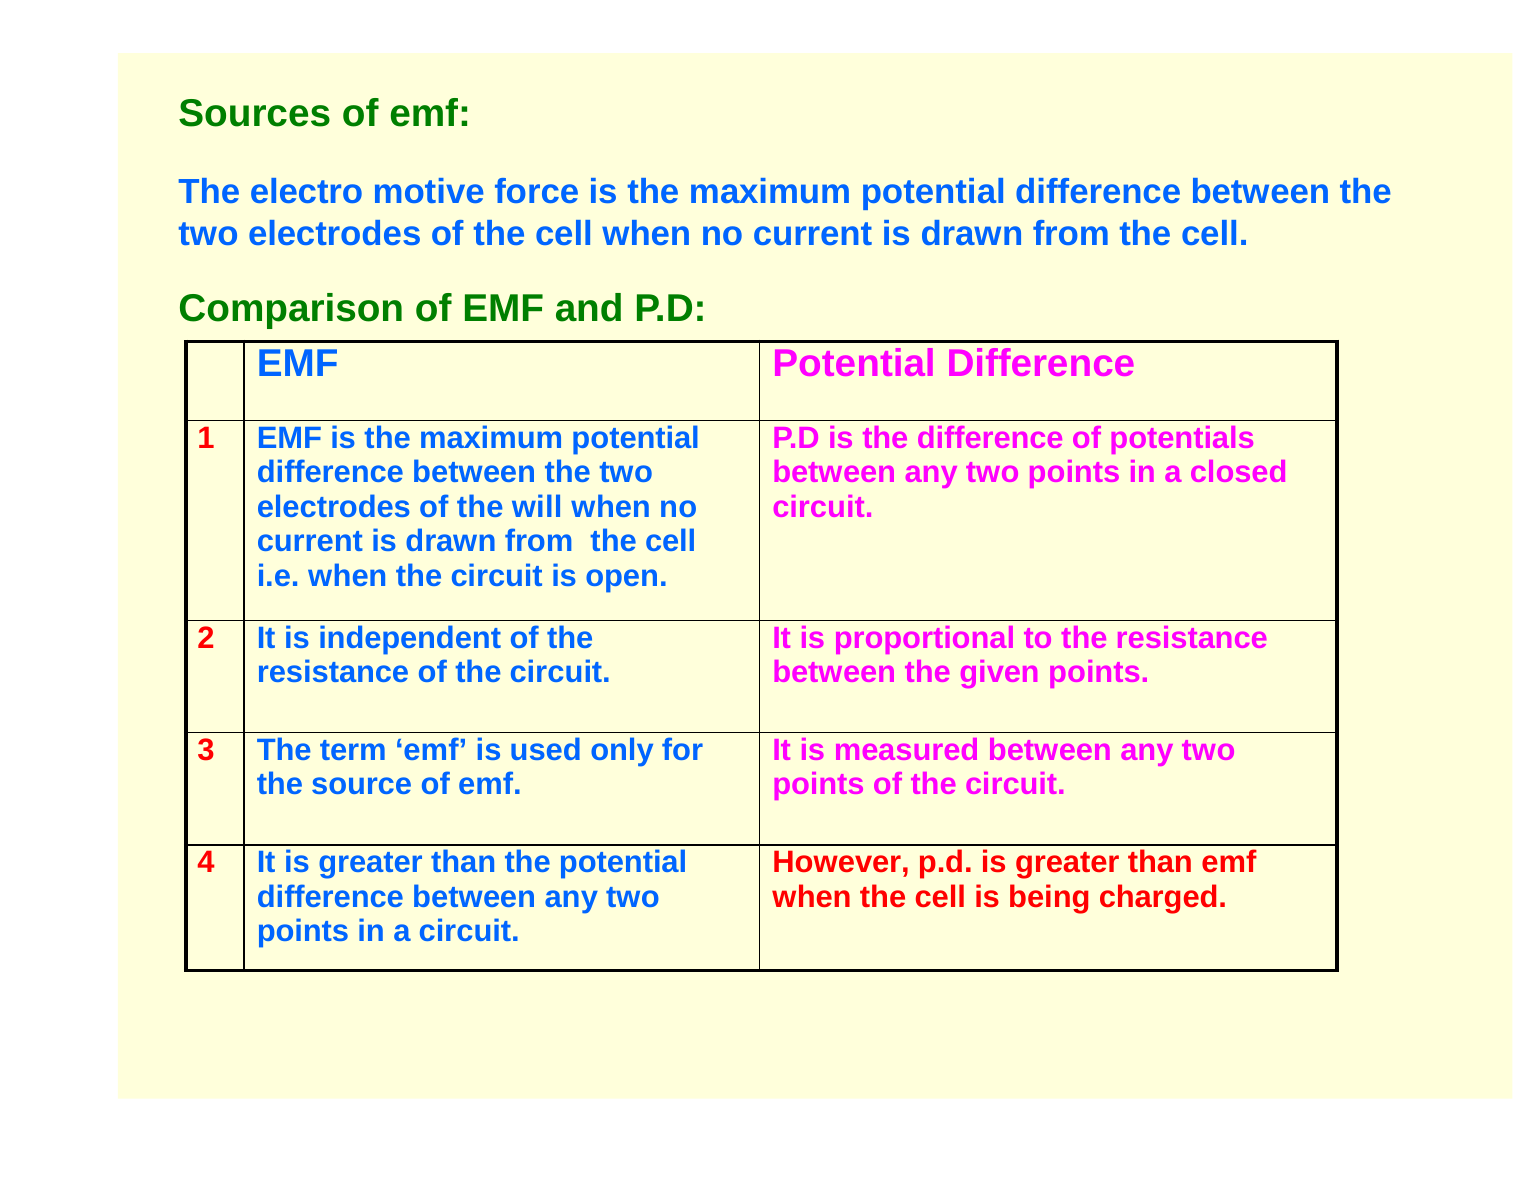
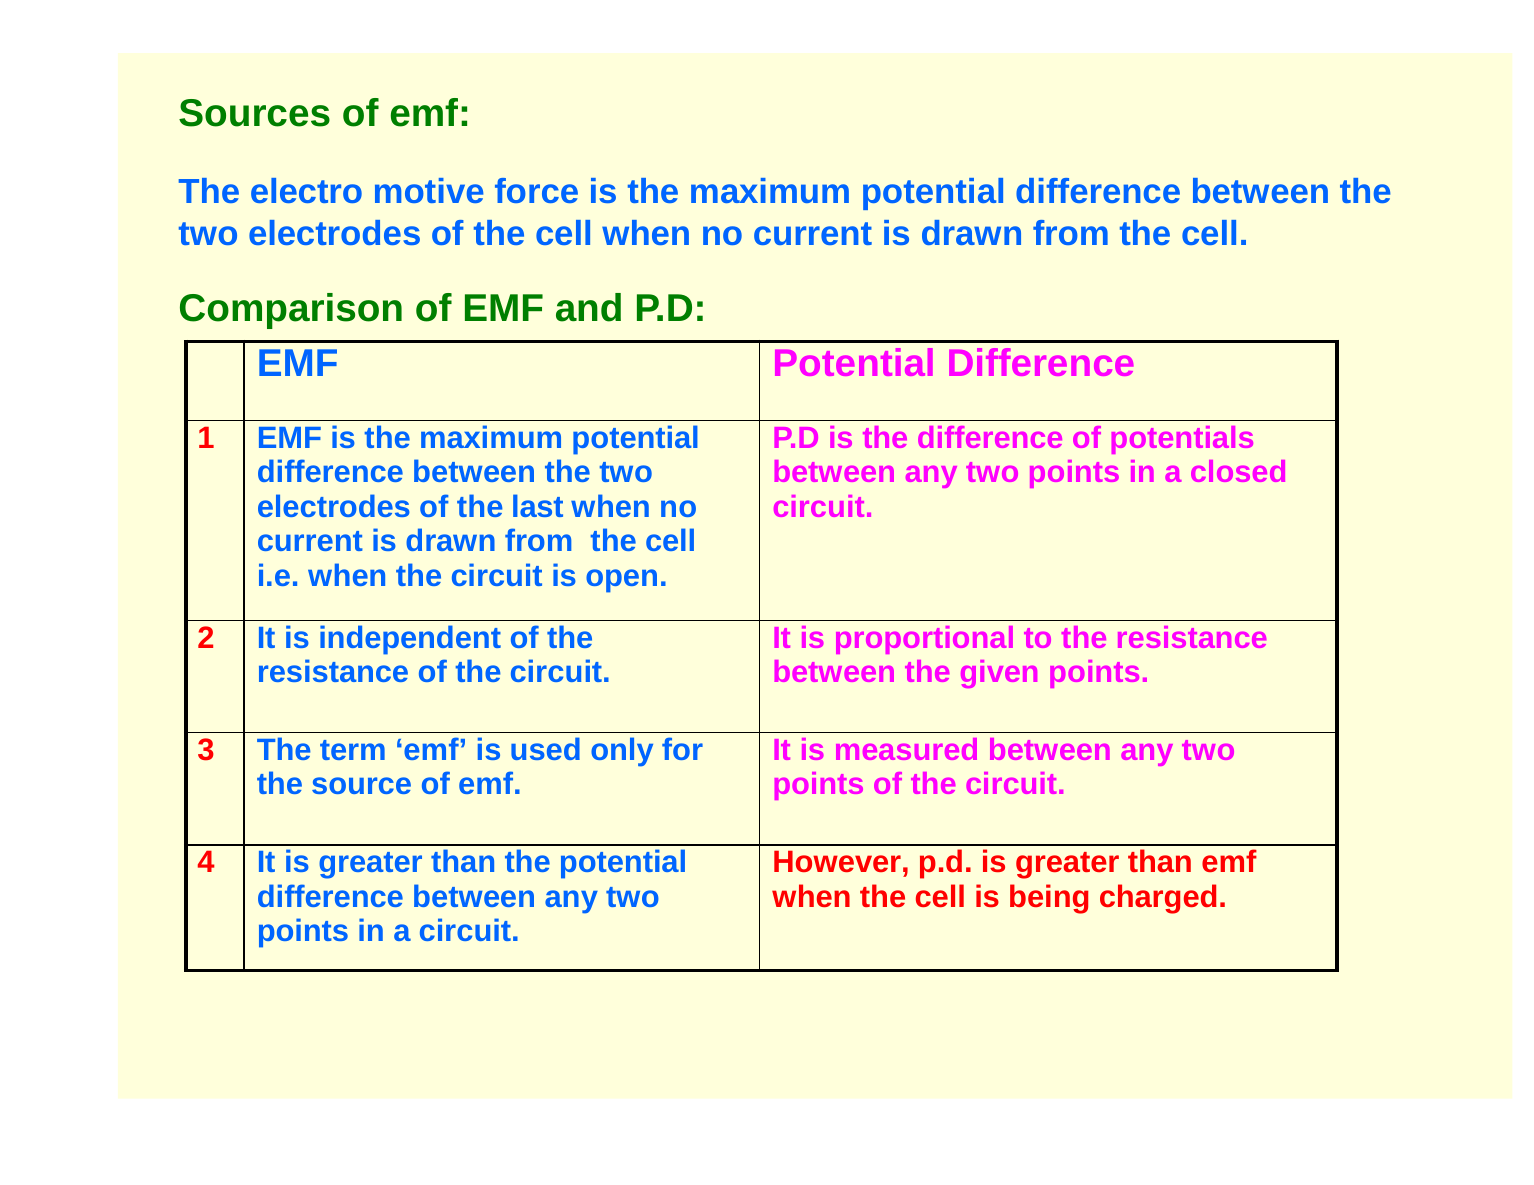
will: will -> last (537, 507)
